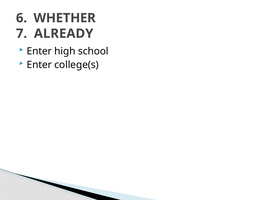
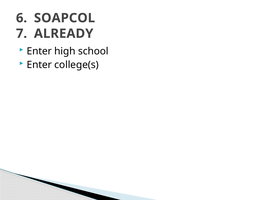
WHETHER: WHETHER -> SOAPCOL (64, 18)
